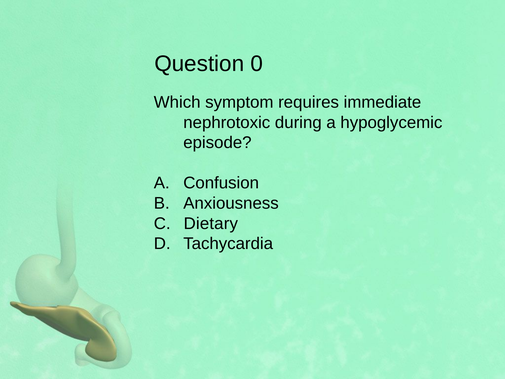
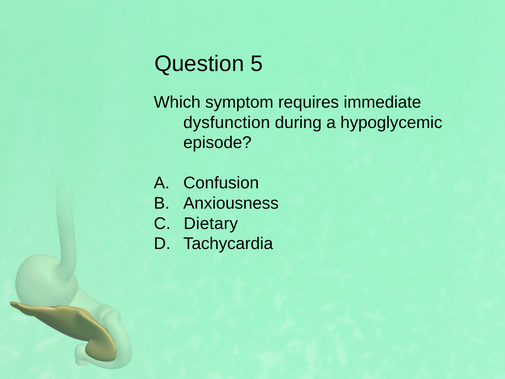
0: 0 -> 5 (257, 64)
nephrotoxic: nephrotoxic -> dysfunction (227, 122)
